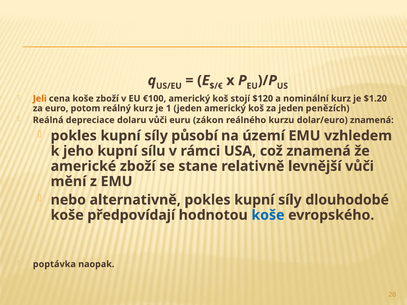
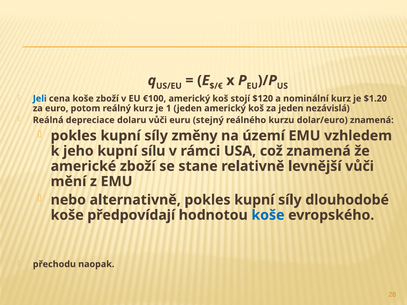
Jeli colour: orange -> blue (40, 99)
penězích: penězích -> nezávislá (328, 108)
zákon: zákon -> stejný (208, 120)
působí: působí -> změny (195, 136)
poptávka: poptávka -> přechodu (54, 264)
